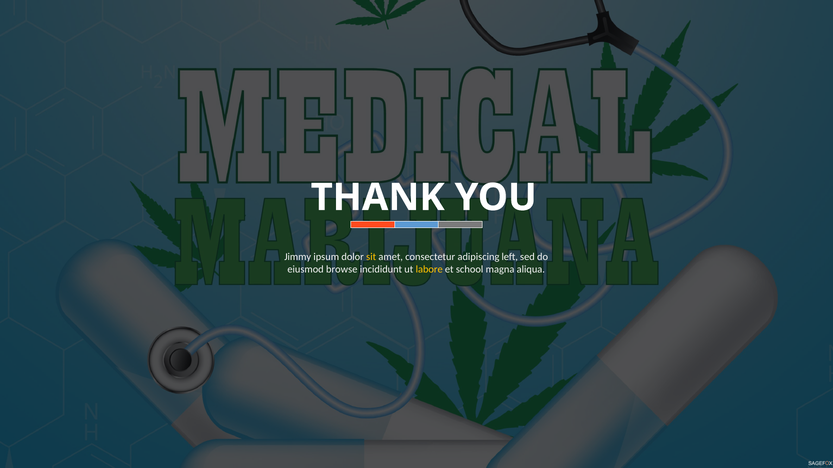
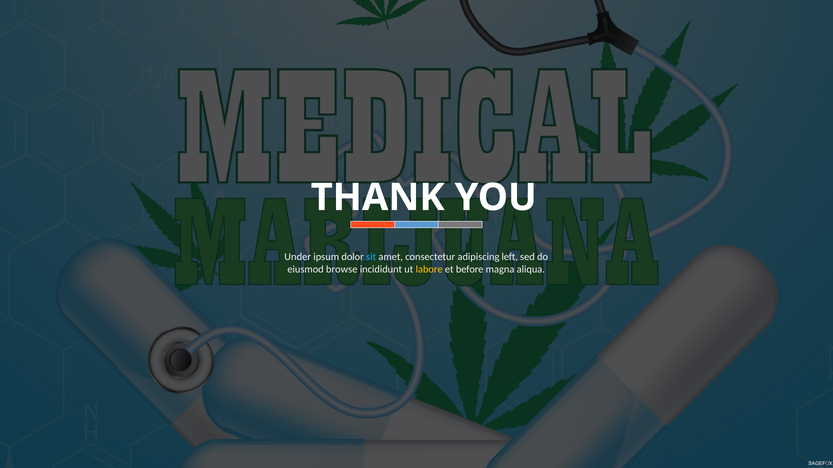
Jimmy: Jimmy -> Under (298, 257)
sit colour: yellow -> light blue (371, 257)
school: school -> before (470, 270)
